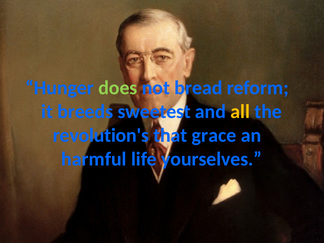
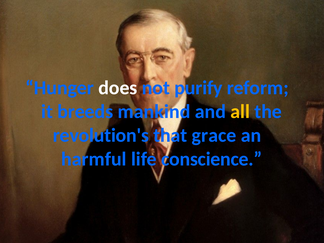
does colour: light green -> white (118, 88)
bread: bread -> purify (198, 88)
sweetest: sweetest -> mankind (154, 111)
yourselves: yourselves -> conscience (212, 159)
